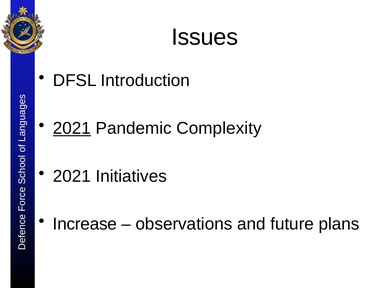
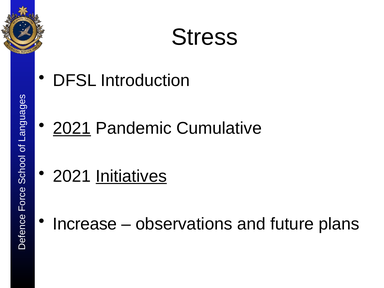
Issues: Issues -> Stress (205, 37)
Complexity: Complexity -> Cumulative (219, 128)
Initiatives underline: none -> present (131, 176)
